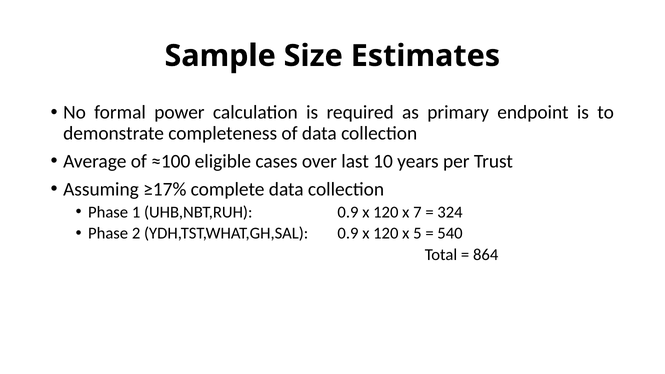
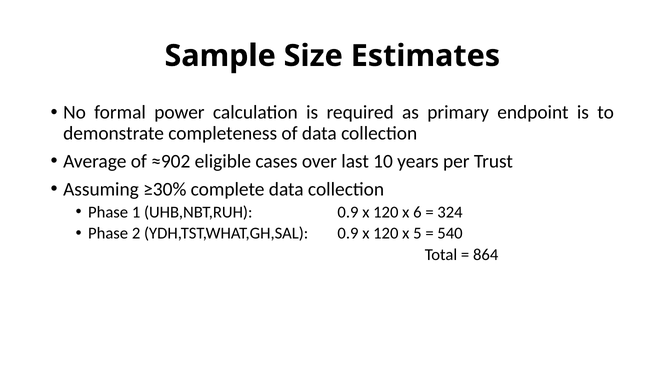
≈100: ≈100 -> ≈902 (171, 161)
≥17%: ≥17% -> ≥30% (165, 189)
7: 7 -> 6 (417, 212)
